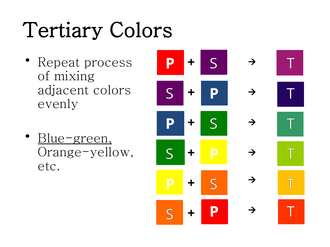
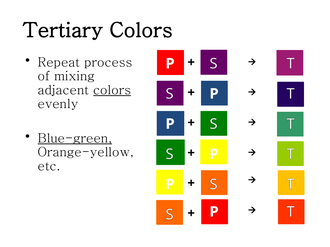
colors underline: none -> present (112, 90)
